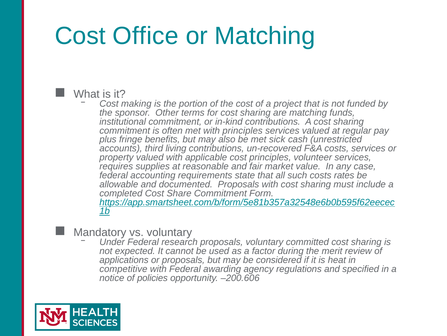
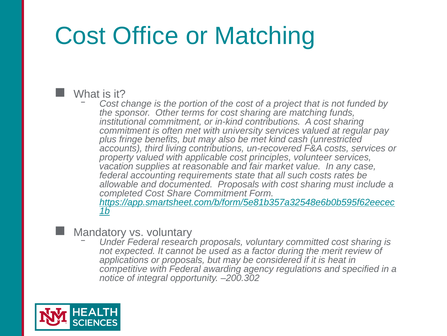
making: making -> change (136, 103)
with principles: principles -> university (243, 130)
sick: sick -> kind (277, 139)
requires: requires -> vacation (116, 166)
policies: policies -> integral (152, 277)
–200.606: –200.606 -> –200.302 (240, 277)
